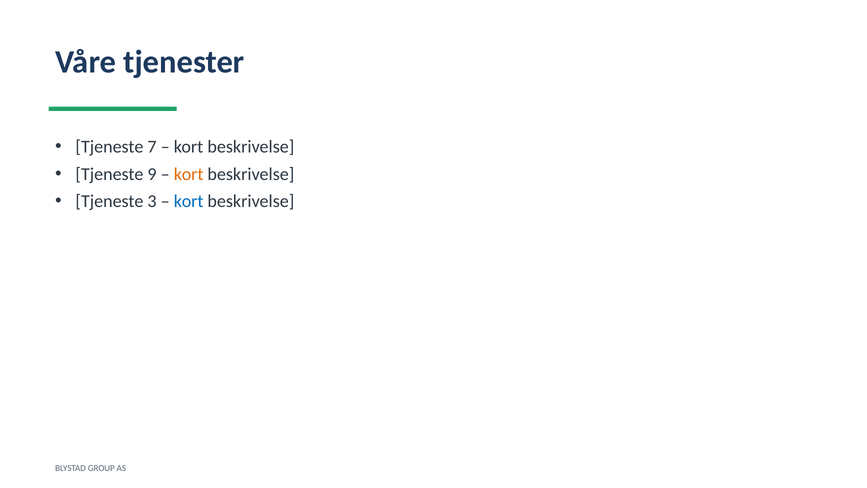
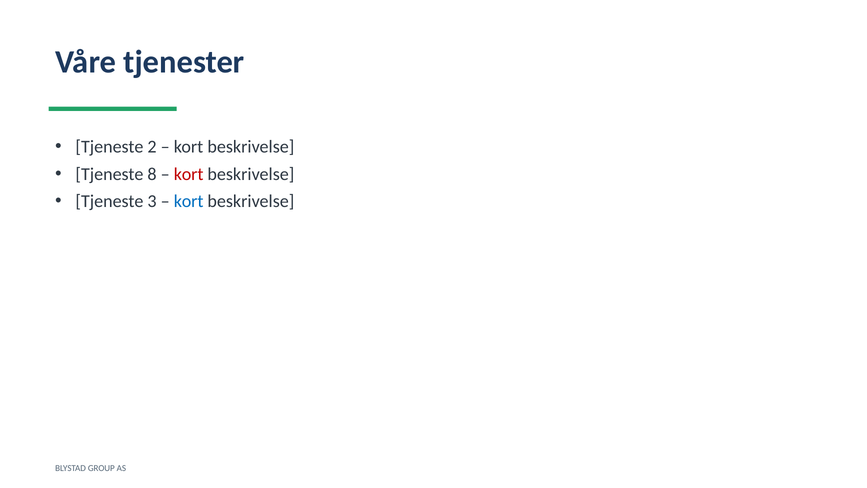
7: 7 -> 2 (152, 147)
9: 9 -> 8 (152, 174)
kort colour: orange -> red (189, 174)
